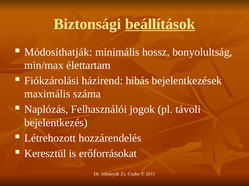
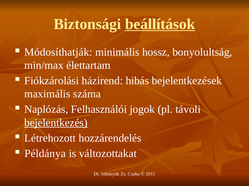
bejelentkezés underline: none -> present (56, 123)
Keresztül: Keresztül -> Példánya (45, 154)
erőforrásokat: erőforrásokat -> változottakat (108, 154)
